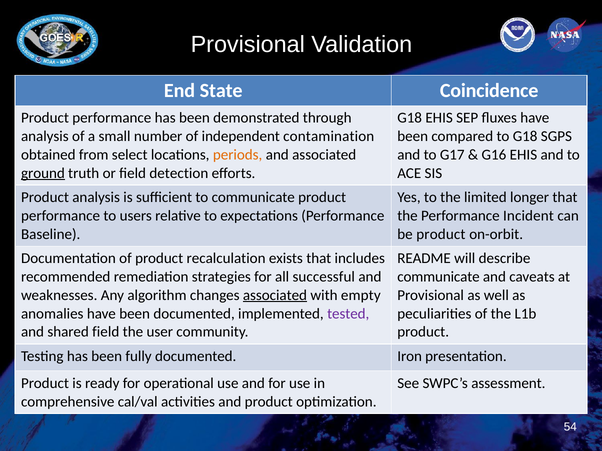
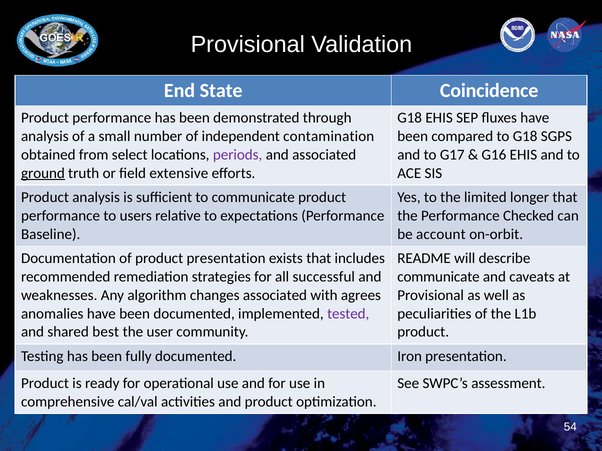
periods colour: orange -> purple (238, 155)
detection: detection -> extensive (179, 173)
Incident: Incident -> Checked (529, 216)
be product: product -> account (441, 234)
product recalculation: recalculation -> presentation (226, 259)
associated underline: present -> none (275, 296)
empty: empty -> agrees (361, 296)
shared field: field -> best (106, 332)
